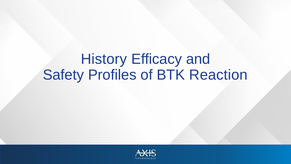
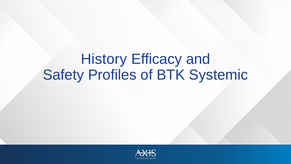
Reaction: Reaction -> Systemic (218, 75)
